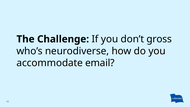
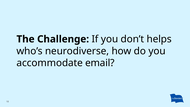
gross: gross -> helps (159, 39)
